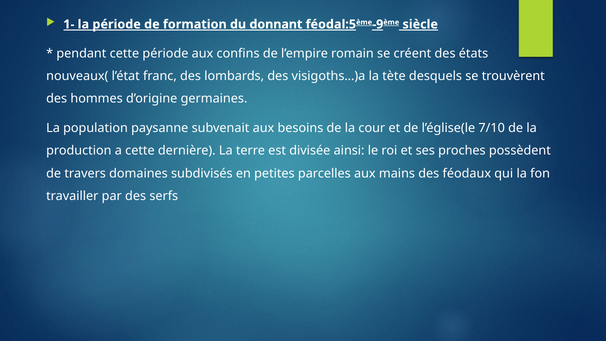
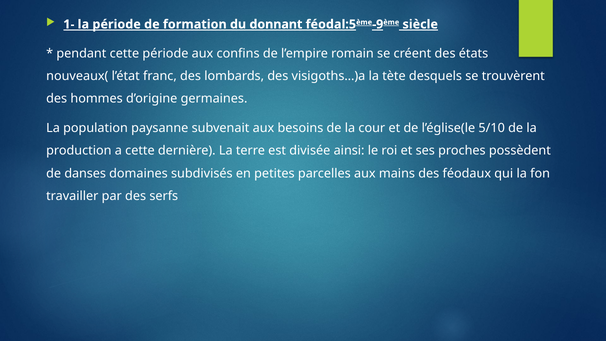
7/10: 7/10 -> 5/10 (492, 128)
travers: travers -> danses (85, 173)
